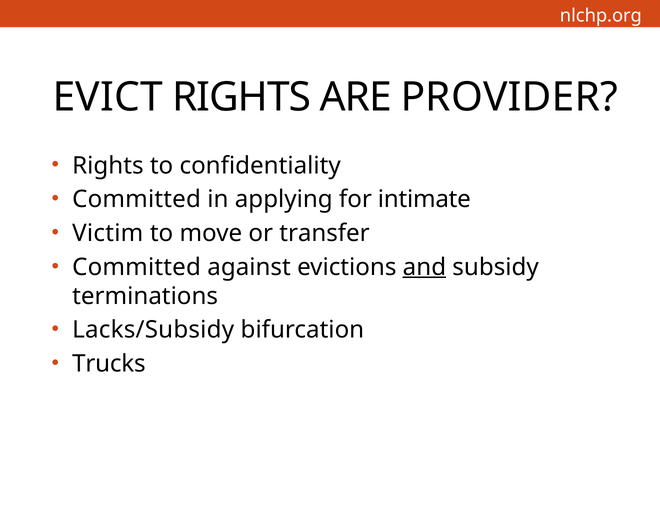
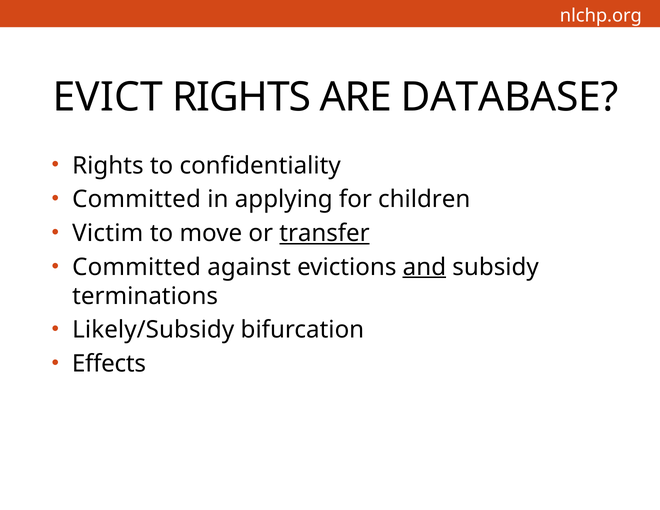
PROVIDER: PROVIDER -> DATABASE (509, 97)
intimate: intimate -> children (424, 199)
transfer underline: none -> present (324, 233)
Lacks/Subsidy: Lacks/Subsidy -> Likely/Subsidy (153, 330)
Trucks: Trucks -> Effects (109, 364)
